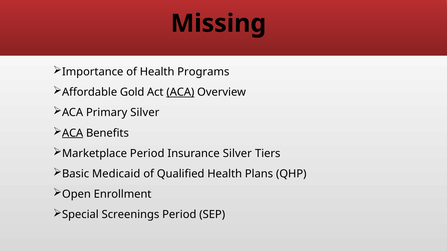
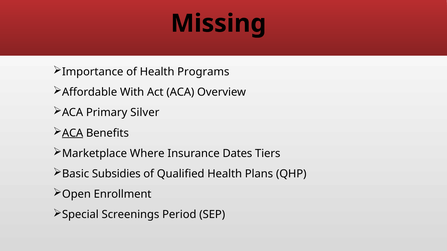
Gold: Gold -> With (132, 92)
ACA underline: present -> none (180, 92)
Marketplace Period: Period -> Where (147, 154)
Insurance Silver: Silver -> Dates (237, 154)
Medicaid: Medicaid -> Subsidies (116, 174)
